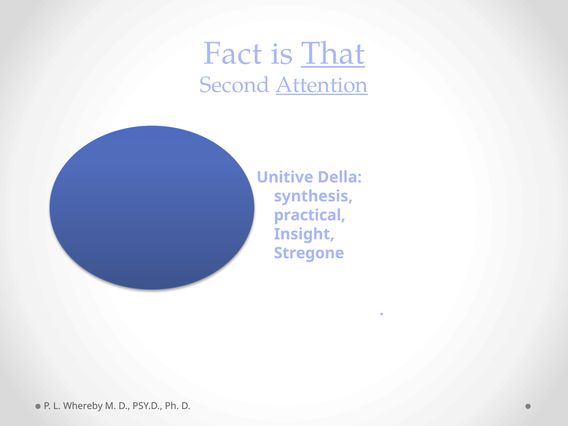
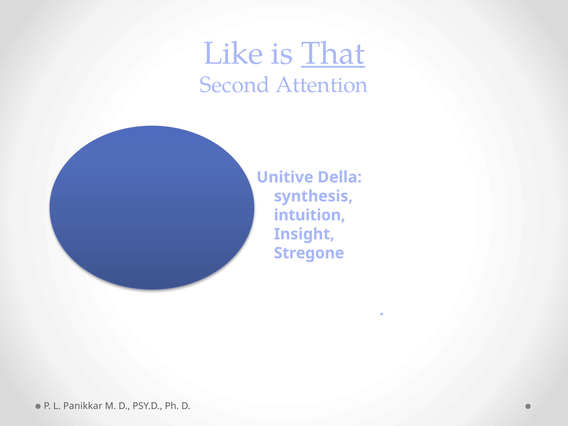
Fact: Fact -> Like (233, 53)
Attention underline: present -> none (322, 85)
practical: practical -> intuition (310, 215)
Whereby: Whereby -> Panikkar (83, 406)
